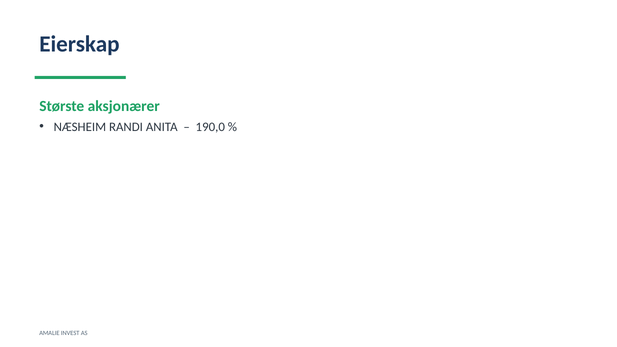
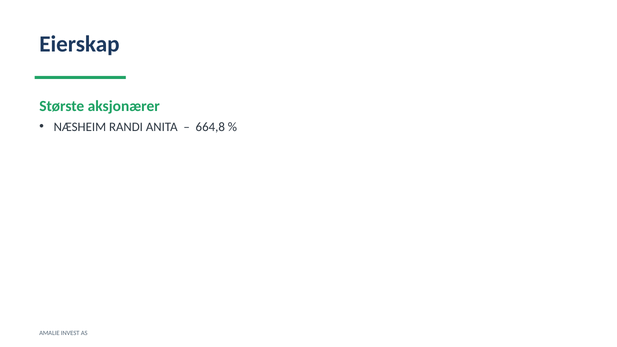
190,0: 190,0 -> 664,8 (210, 127)
